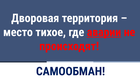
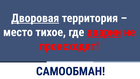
Дворовая underline: none -> present (35, 18)
